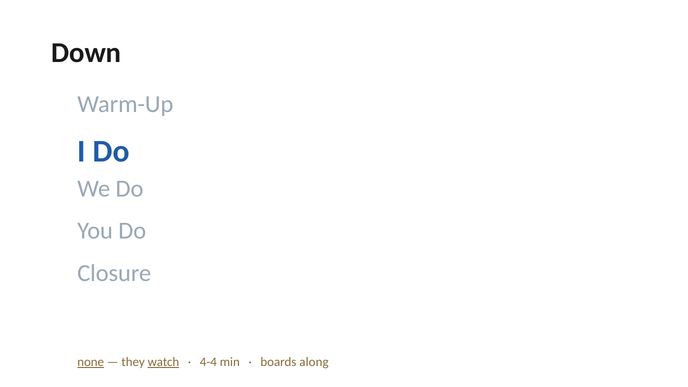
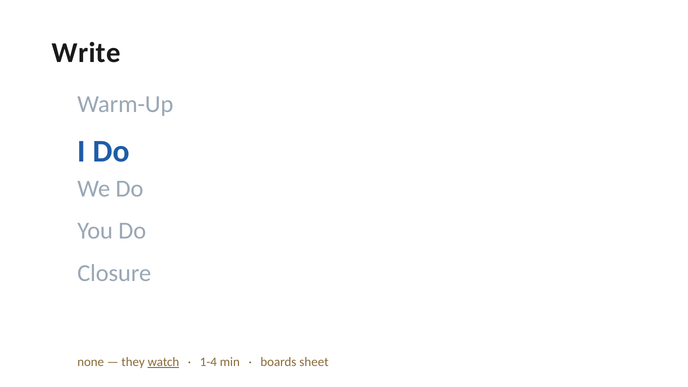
Down: Down -> Write (86, 53)
none underline: present -> none (91, 362)
4-4: 4-4 -> 1-4 (208, 362)
along: along -> sheet (314, 362)
